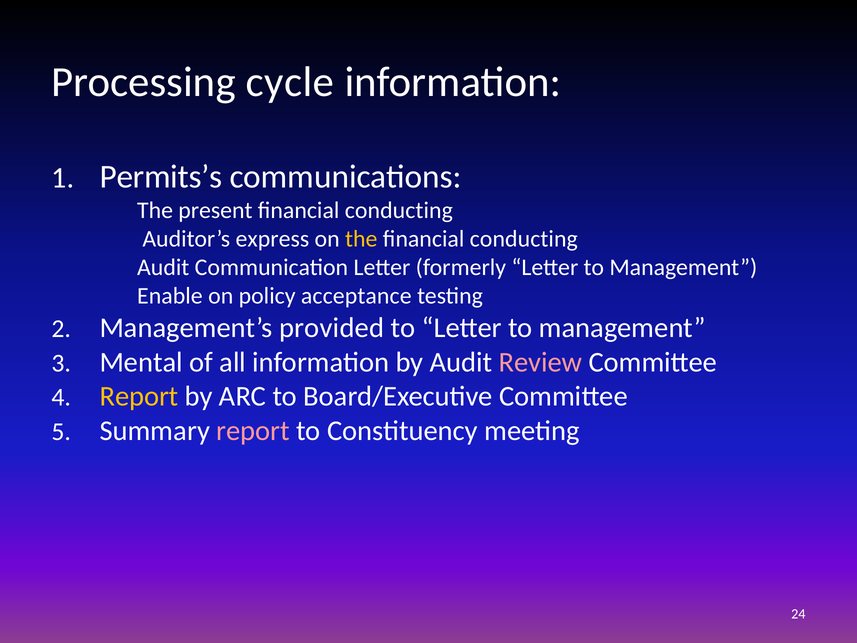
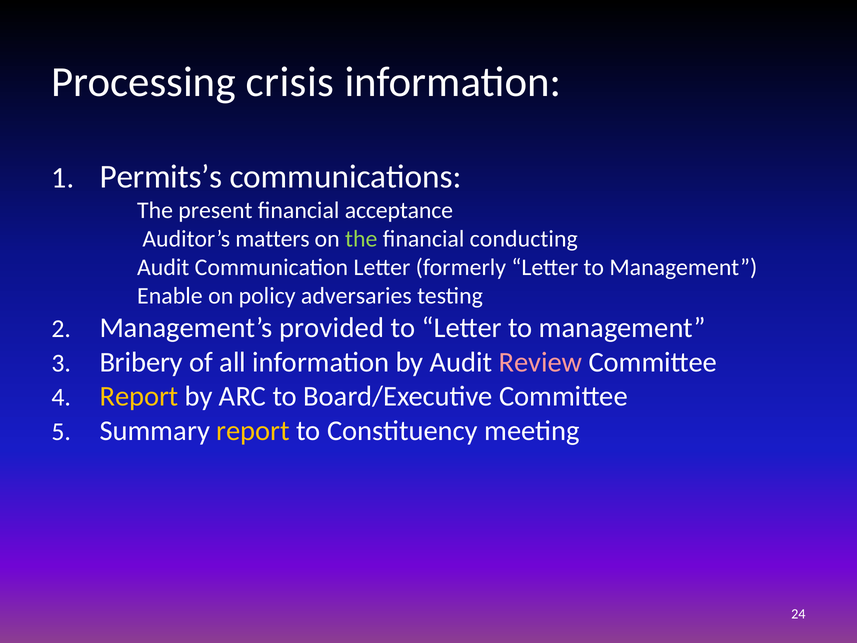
cycle: cycle -> crisis (290, 82)
conducting: conducting -> acceptance (399, 210)
express: express -> matters (273, 239)
the colour: yellow -> light green (361, 239)
acceptance: acceptance -> adversaries (356, 296)
Mental: Mental -> Bribery (141, 362)
report colour: pink -> yellow (253, 431)
